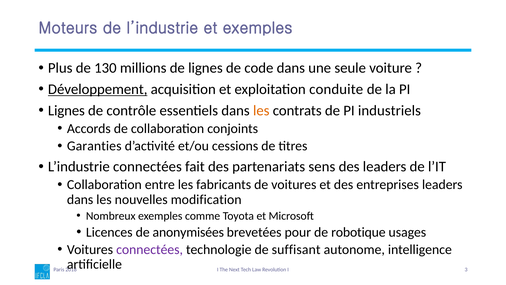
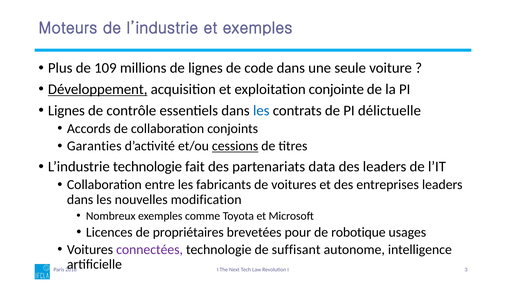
130: 130 -> 109 (105, 68)
conduite: conduite -> conjointe (336, 89)
les colour: orange -> blue (261, 110)
industriels: industriels -> délictuelle (389, 110)
cessions underline: none -> present (235, 146)
L’industrie connectées: connectées -> technologie (148, 166)
sens: sens -> data (322, 166)
anonymisées: anonymisées -> propriétaires (188, 232)
